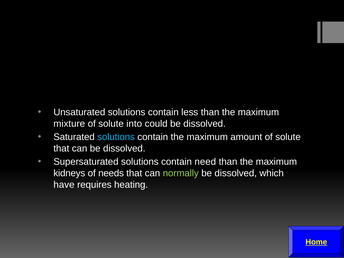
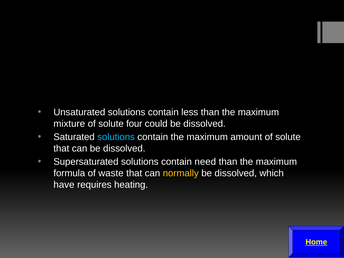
into: into -> four (134, 124)
kidneys: kidneys -> formula (69, 173)
needs: needs -> waste (111, 173)
normally colour: light green -> yellow (181, 173)
